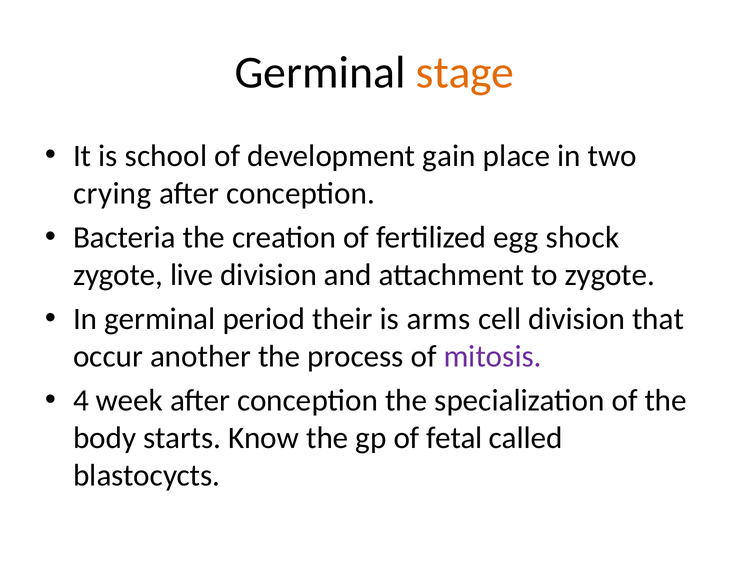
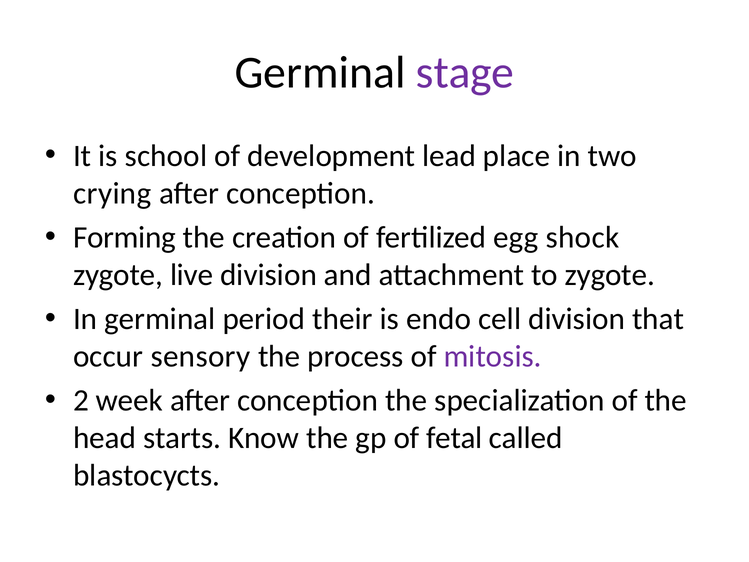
stage colour: orange -> purple (465, 73)
gain: gain -> lead (449, 156)
Bacteria: Bacteria -> Forming (124, 237)
arms: arms -> endo (439, 319)
another: another -> sensory (200, 356)
4: 4 -> 2 (81, 400)
body: body -> head (105, 438)
